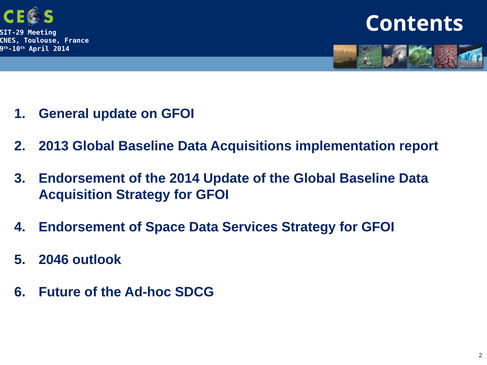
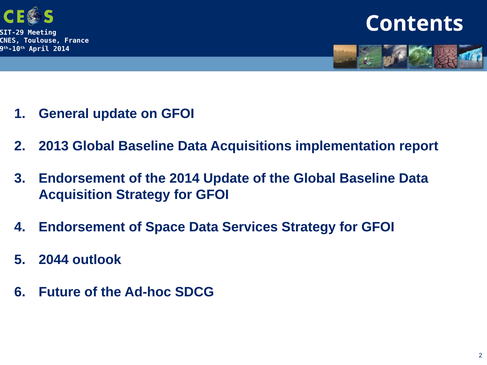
2046: 2046 -> 2044 (54, 260)
